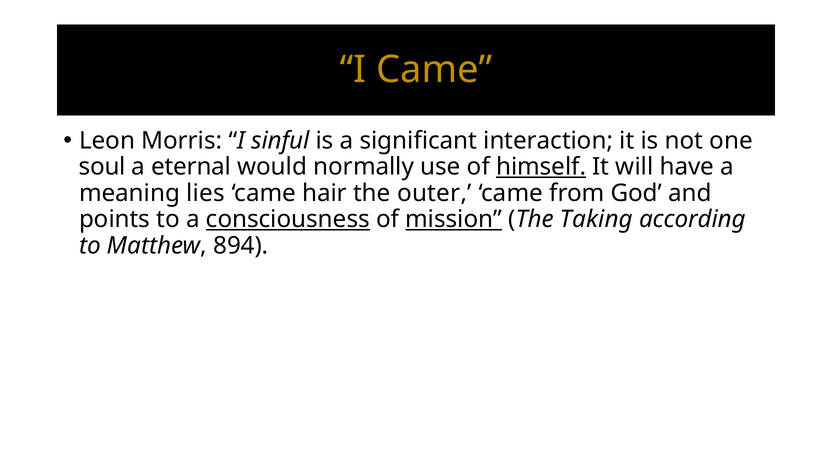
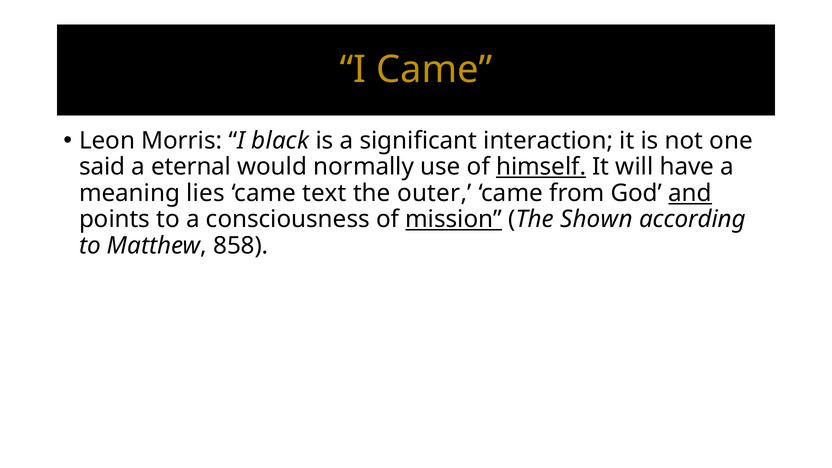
sinful: sinful -> black (280, 141)
soul: soul -> said (102, 167)
hair: hair -> text (324, 193)
and underline: none -> present (690, 193)
consciousness underline: present -> none (288, 219)
Taking: Taking -> Shown (596, 219)
894: 894 -> 858 (241, 246)
